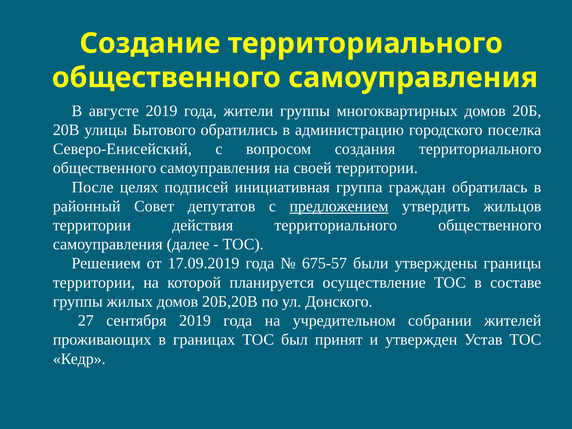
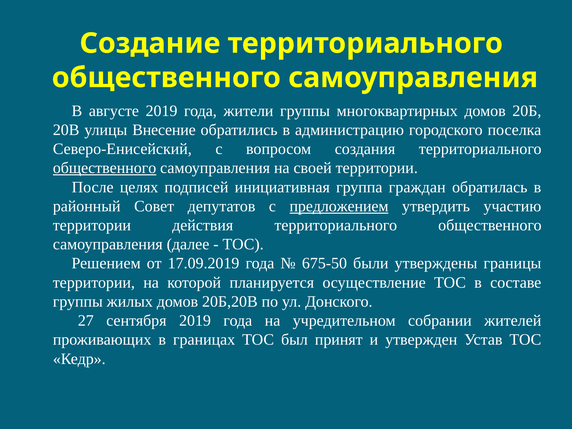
Бытового: Бытового -> Внесение (164, 130)
общественного underline: none -> present (105, 168)
жильцов: жильцов -> участию (512, 206)
675-57: 675-57 -> 675-50 (324, 263)
